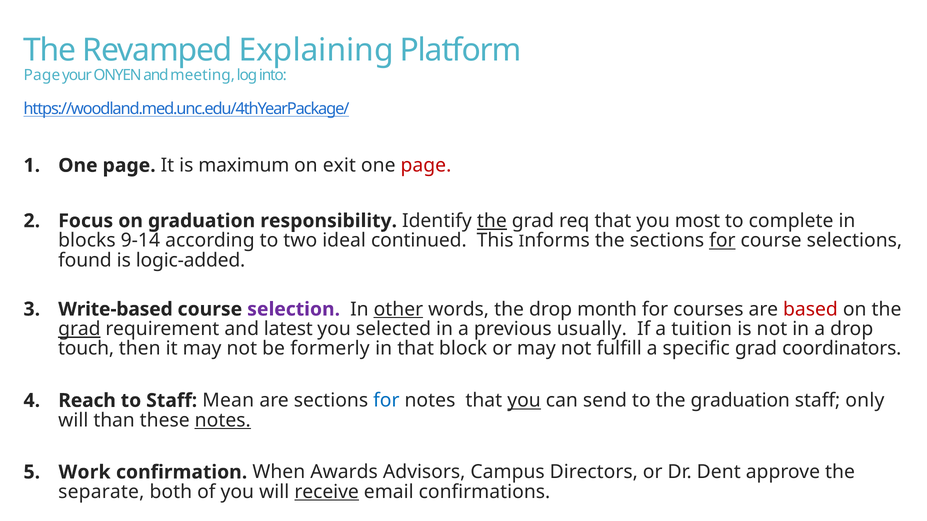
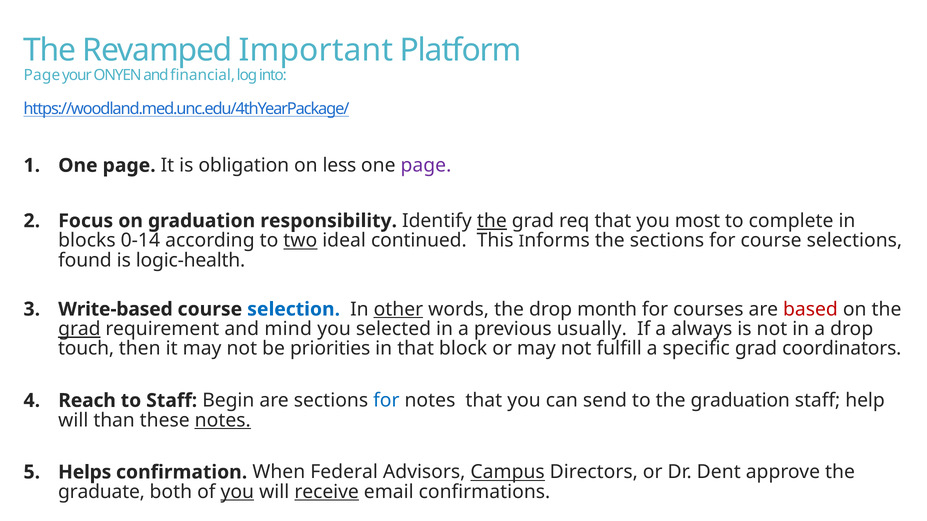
Explaining: Explaining -> Important (316, 51)
meeting: meeting -> financial (203, 75)
maximum: maximum -> obligation (244, 166)
exit: exit -> less (339, 166)
page colour: red -> purple (426, 166)
9-14: 9-14 -> 0-14 (140, 241)
two underline: none -> present (300, 241)
for underline: present -> none (722, 241)
logic-added: logic-added -> logic-health (191, 260)
selection colour: purple -> blue (294, 309)
latest: latest -> mind (288, 329)
tuition: tuition -> always (702, 329)
formerly: formerly -> priorities (330, 349)
Mean: Mean -> Begin (228, 401)
you underline: present -> none (524, 401)
only: only -> help (865, 401)
Work: Work -> Helps (85, 473)
Awards: Awards -> Federal (344, 473)
Campus underline: none -> present (508, 473)
separate: separate -> graduate (101, 492)
you underline: none -> present (237, 492)
